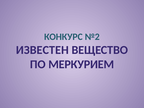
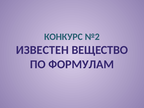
МЕРКУРИЕМ: МЕРКУРИЕМ -> ФОРМУЛАМ (81, 64)
